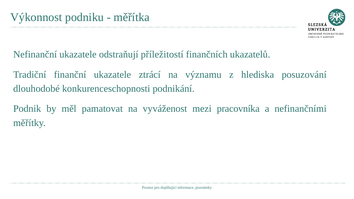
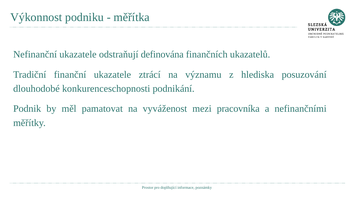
příležitostí: příležitostí -> definována (162, 54)
